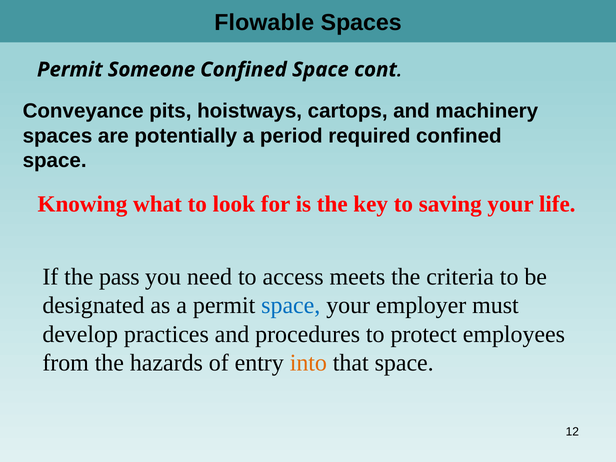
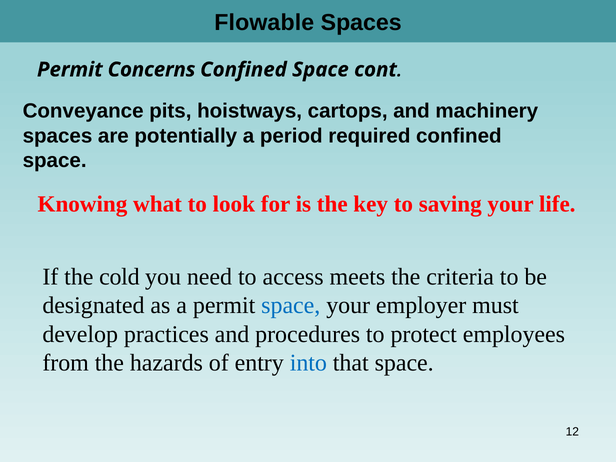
Someone: Someone -> Concerns (152, 70)
pass: pass -> cold (119, 277)
into colour: orange -> blue (308, 363)
